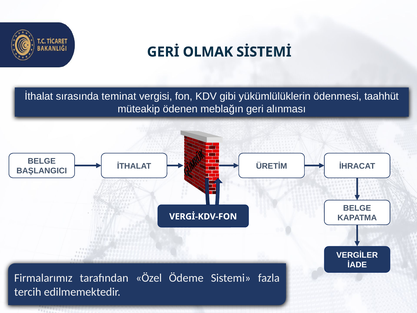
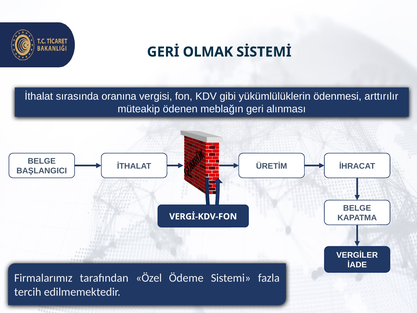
teminat: teminat -> oranına (119, 96)
taahhüt: taahhüt -> arttırılır (381, 96)
